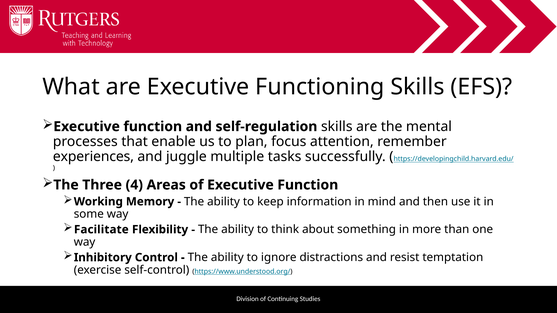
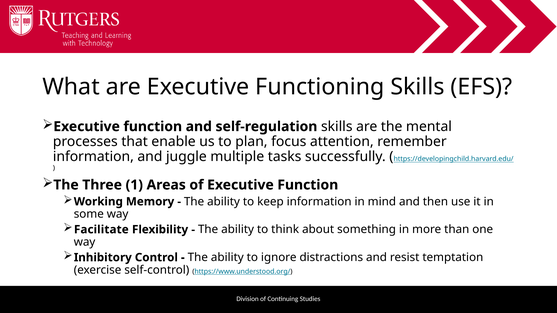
experiences: experiences -> information (93, 157)
4: 4 -> 1 (134, 185)
